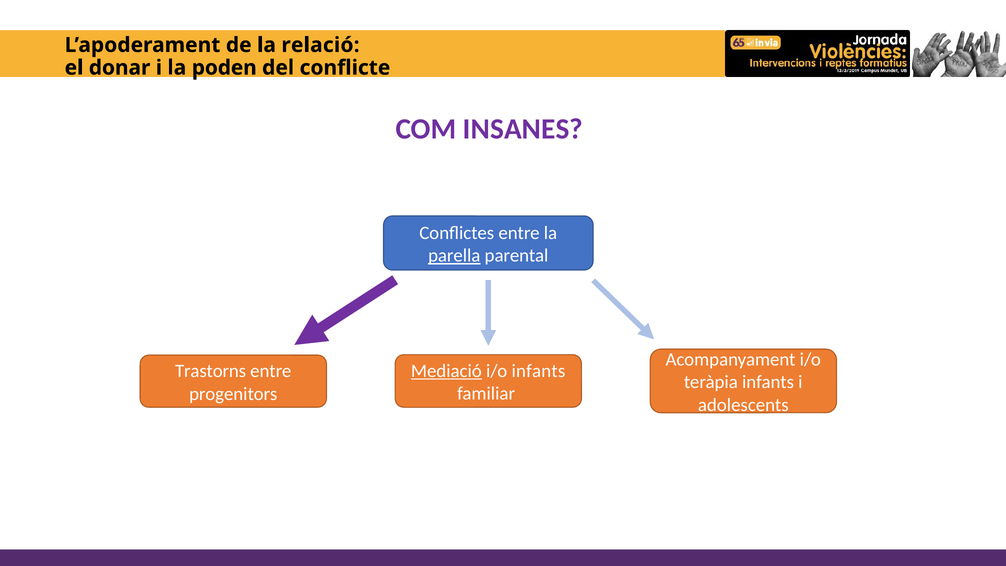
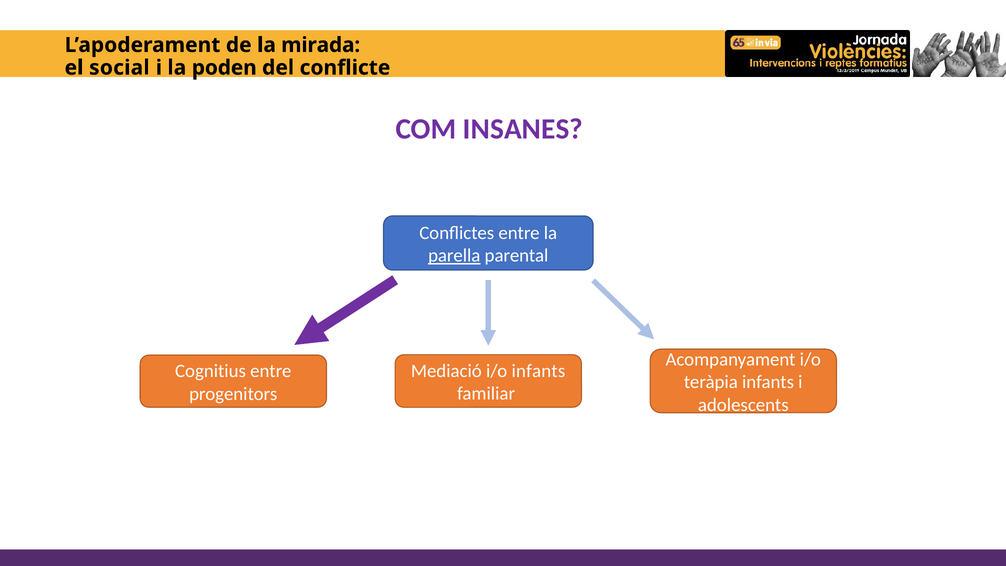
relació: relació -> mirada (321, 45)
donar: donar -> social (119, 68)
Mediació underline: present -> none (446, 371)
Trastorns: Trastorns -> Cognitius (210, 371)
